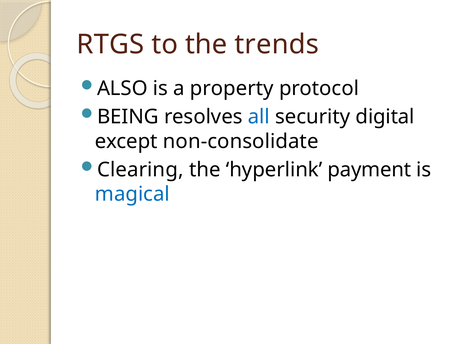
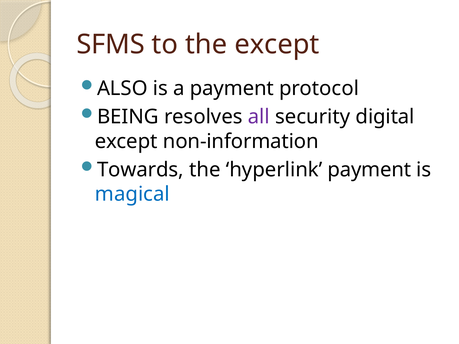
RTGS: RTGS -> SFMS (111, 44)
the trends: trends -> except (277, 44)
a property: property -> payment (232, 89)
all colour: blue -> purple (259, 117)
non-consolidate: non-consolidate -> non-information (241, 141)
Clearing: Clearing -> Towards (140, 170)
